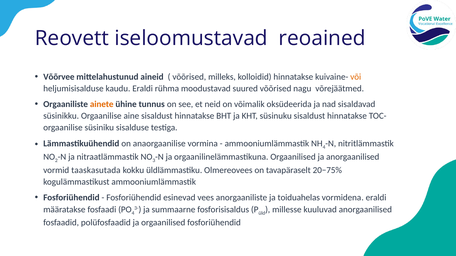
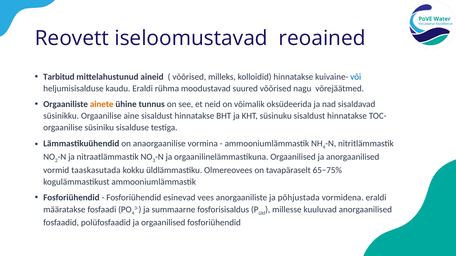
Võõrvee: Võõrvee -> Tarbitud (59, 77)
või colour: orange -> blue (356, 77)
20−75%: 20−75% -> 65−75% (327, 170)
toiduahelas: toiduahelas -> põhjustada (299, 198)
